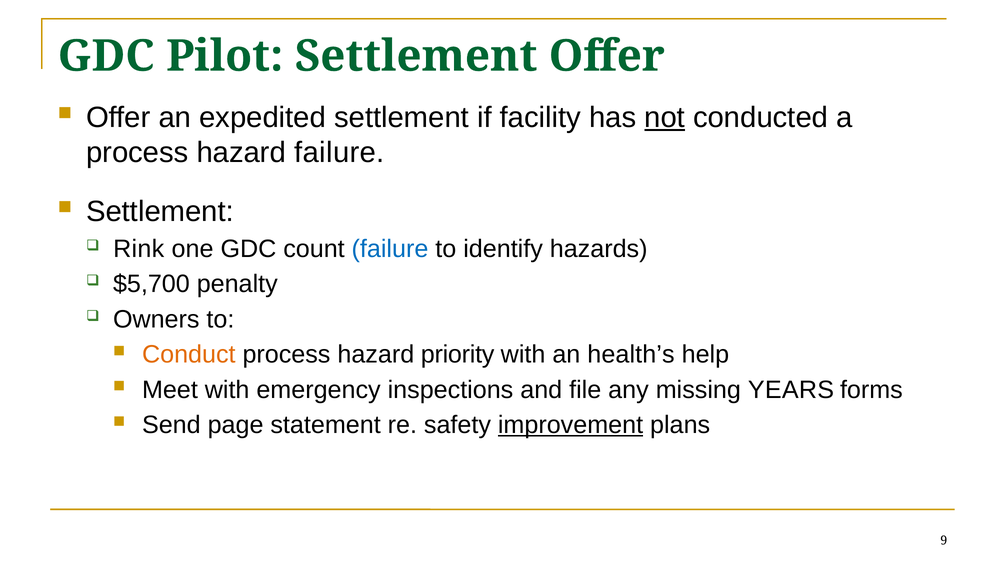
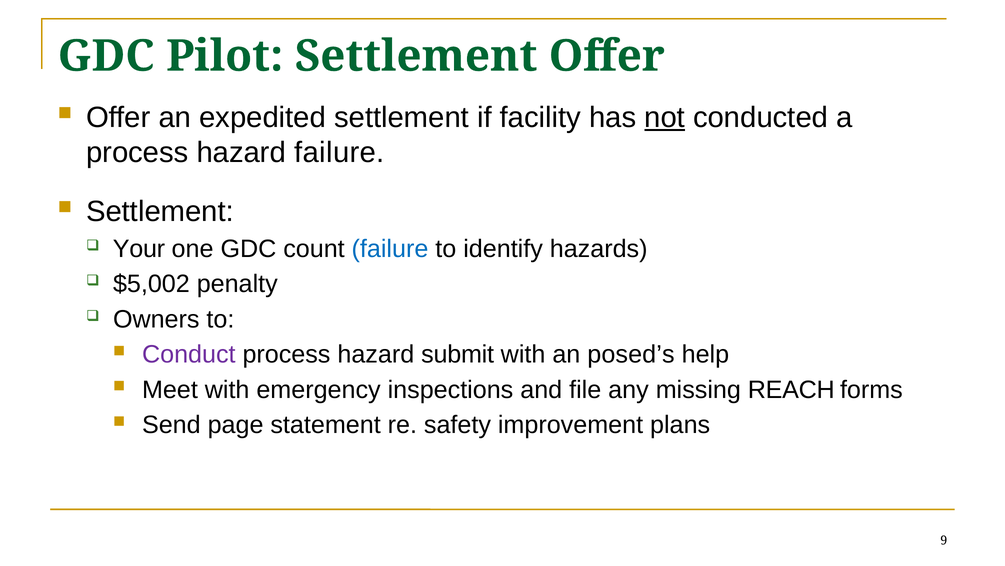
Rink: Rink -> Your (139, 249)
$5,700: $5,700 -> $5,002 (151, 284)
Conduct colour: orange -> purple (189, 354)
priority: priority -> submit (458, 354)
health’s: health’s -> posed’s (631, 354)
YEARS: YEARS -> REACH (791, 389)
improvement underline: present -> none (571, 424)
